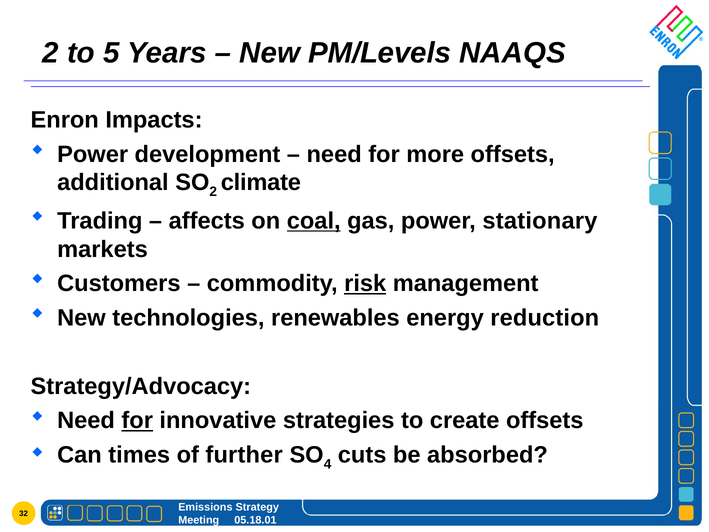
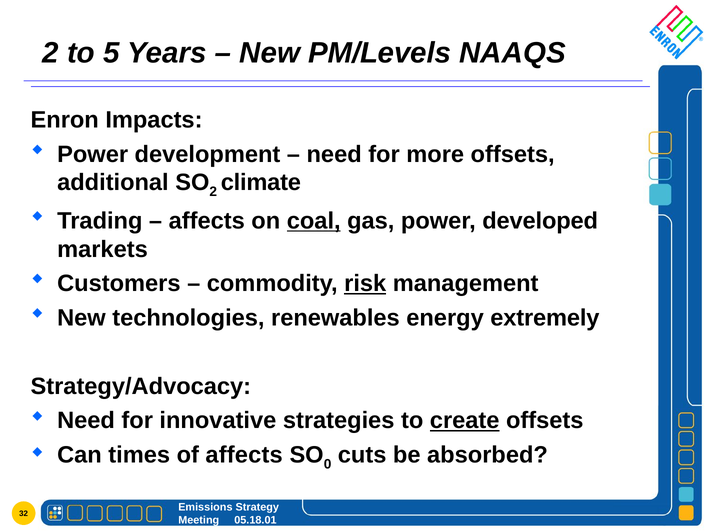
stationary: stationary -> developed (540, 221)
reduction: reduction -> extremely (545, 318)
for underline: present -> none (137, 420)
create underline: none -> present (465, 420)
of further: further -> affects (244, 455)
4: 4 -> 0 (328, 464)
